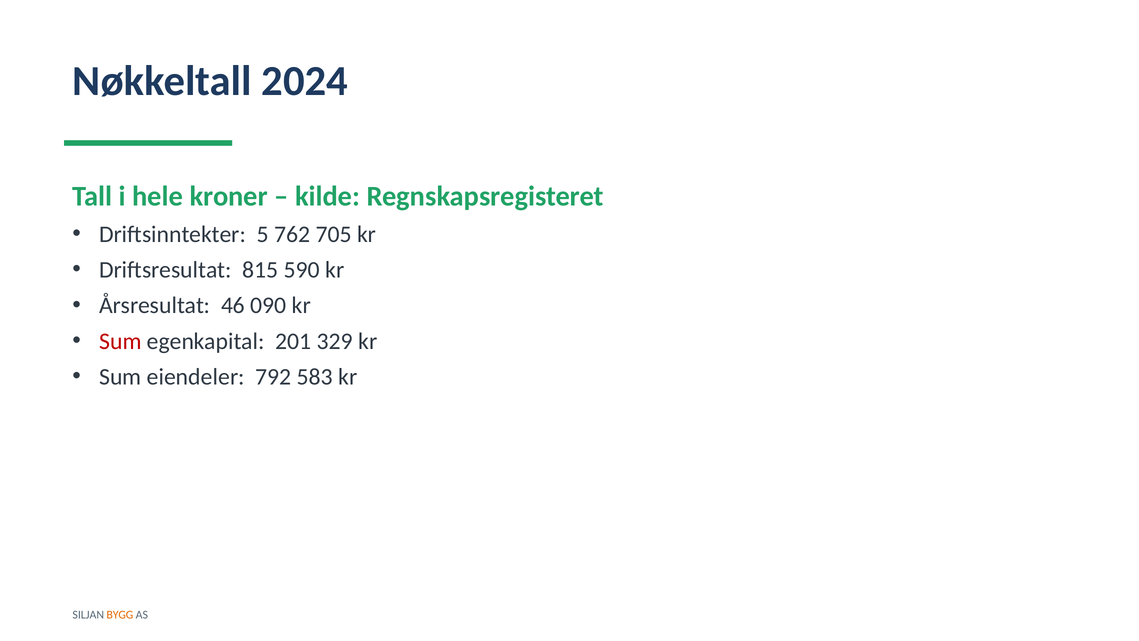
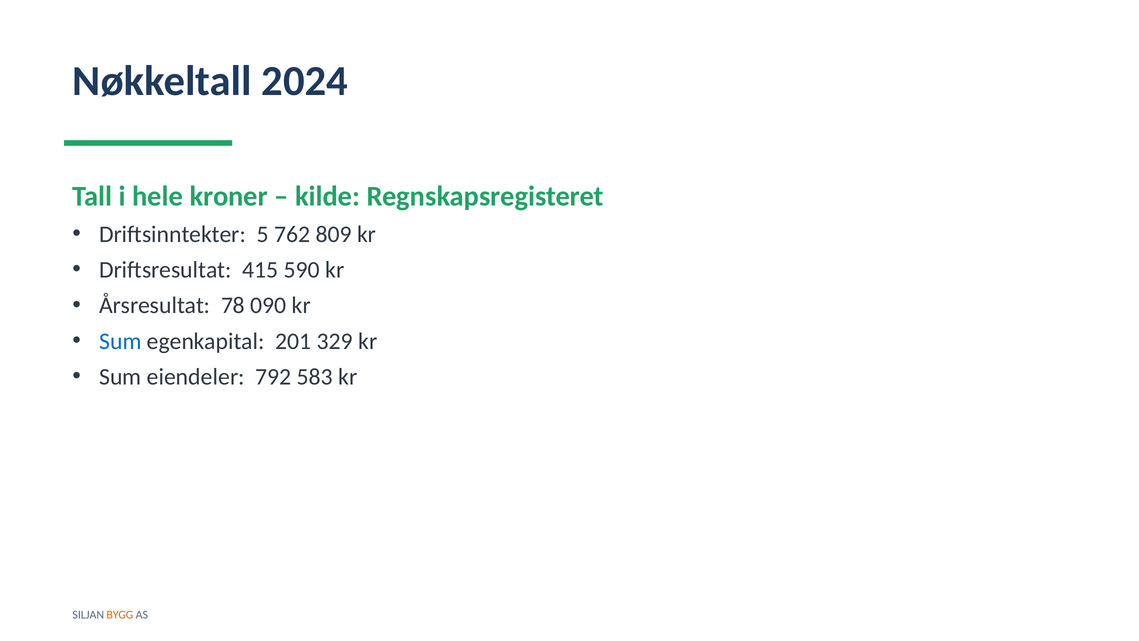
705: 705 -> 809 (334, 234)
815: 815 -> 415 (260, 270)
46: 46 -> 78 (233, 305)
Sum colour: red -> blue (120, 341)
